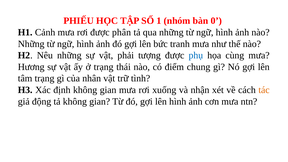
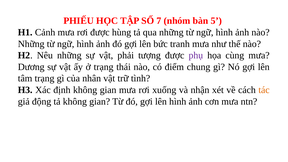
1: 1 -> 7 (159, 21)
0: 0 -> 5 (216, 21)
phân: phân -> hùng (122, 32)
phụ colour: blue -> purple (196, 55)
Hương: Hương -> Dương (31, 67)
